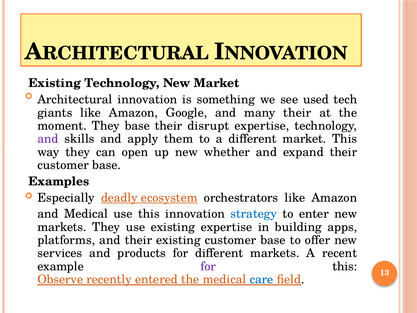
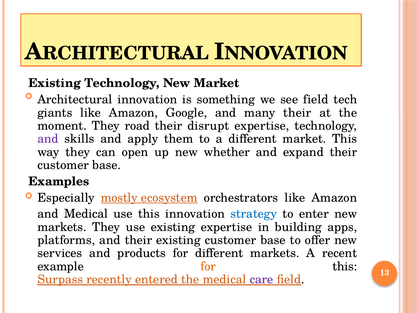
see used: used -> field (316, 99)
They base: base -> road (137, 126)
deadly: deadly -> mostly (119, 198)
for colour: purple -> orange (208, 266)
Observe: Observe -> Surpass (60, 279)
care colour: blue -> purple (262, 279)
